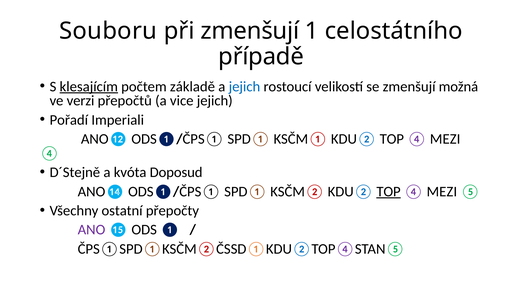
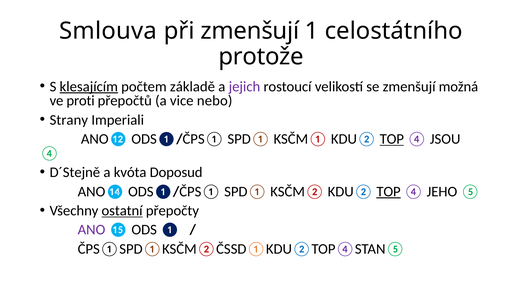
Souboru: Souboru -> Smlouva (108, 31)
případě: případě -> protože (261, 57)
jejich colour: blue -> purple (244, 87)
verzi: verzi -> proti (81, 101)
vice jejich: jejich -> nebo (215, 101)
Pořadí: Pořadí -> Strany (69, 120)
TOP underline: none -> present (392, 139)
MEZI: MEZI -> JSOU (445, 139)
MEZI: MEZI -> JEHO (442, 192)
ostatní underline: none -> present (122, 211)
